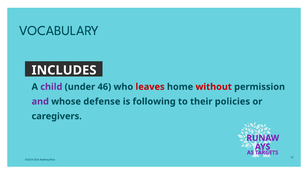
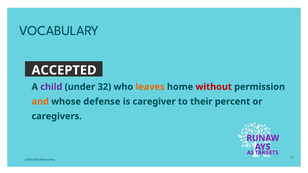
INCLUDES: INCLUDES -> ACCEPTED (64, 70)
46: 46 -> 32 (104, 87)
leaves colour: red -> orange (150, 87)
and colour: purple -> orange (40, 102)
following: following -> caregiver (154, 102)
policies: policies -> percent (232, 102)
